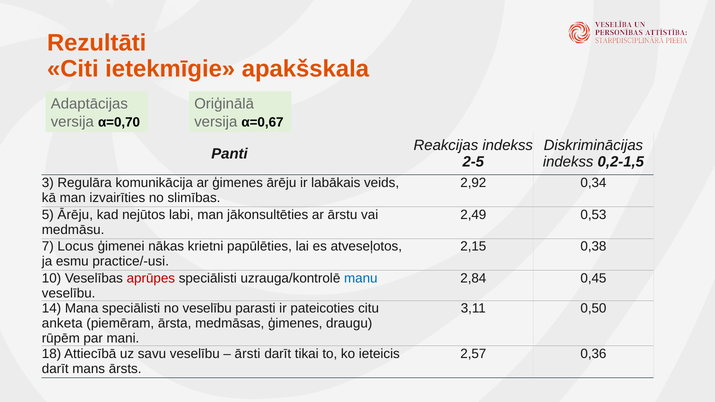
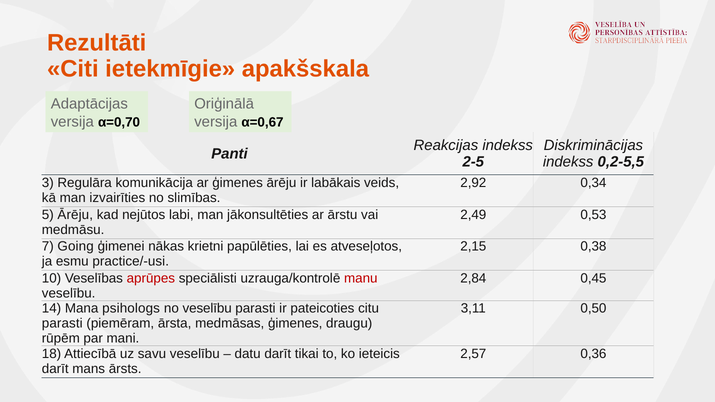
0,2-1,5: 0,2-1,5 -> 0,2-5,5 (621, 162)
Locus: Locus -> Going (76, 247)
manu colour: blue -> red (361, 278)
Mana speciālisti: speciālisti -> psihologs (131, 309)
anketa: anketa -> parasti (62, 324)
ārsti: ārsti -> datu (248, 354)
